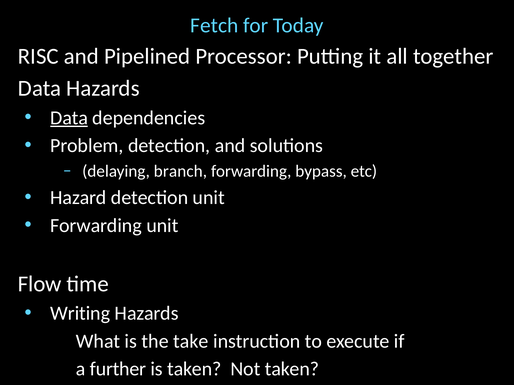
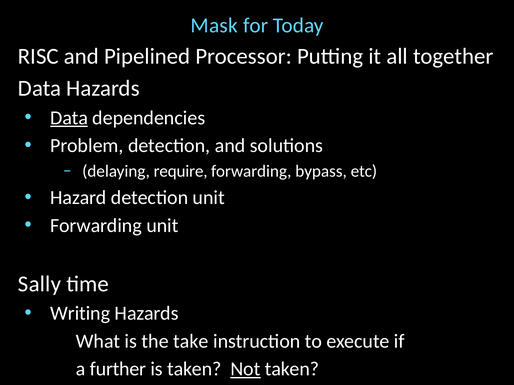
Fetch: Fetch -> Mask (214, 25)
branch: branch -> require (181, 171)
Flow: Flow -> Sally (40, 284)
Not underline: none -> present (245, 370)
